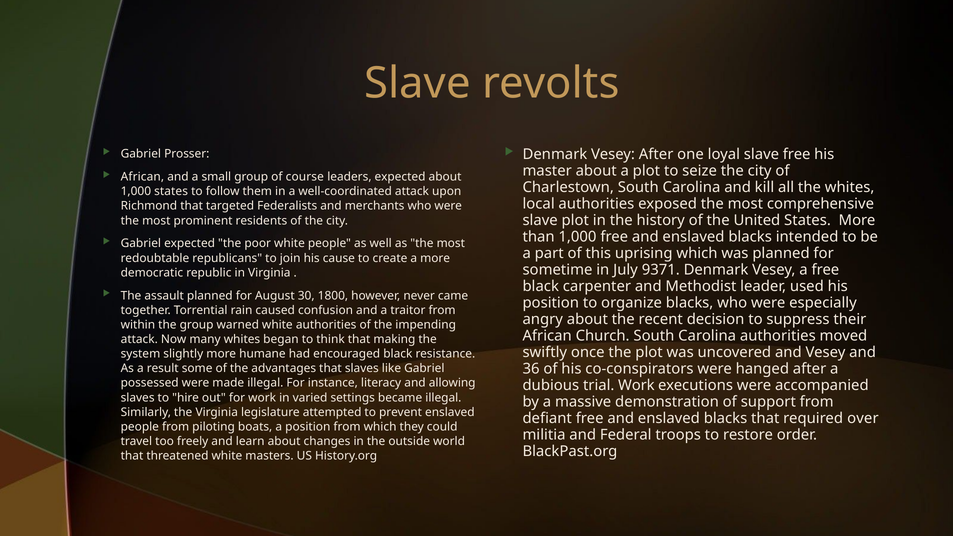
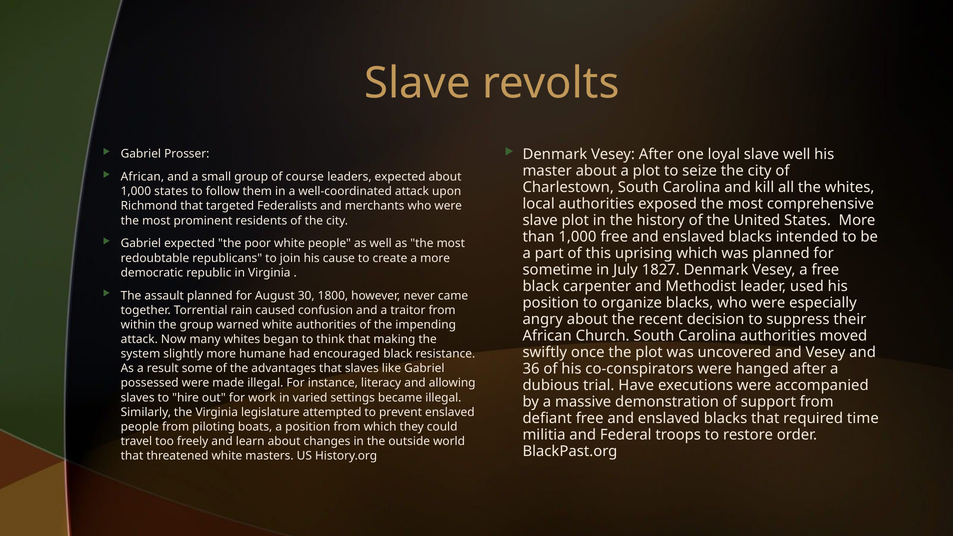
slave free: free -> well (797, 155)
9371: 9371 -> 1827 (661, 270)
trial Work: Work -> Have (636, 385)
over: over -> time (863, 418)
